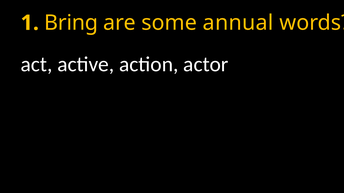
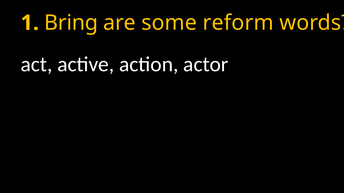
annual: annual -> reform (238, 23)
